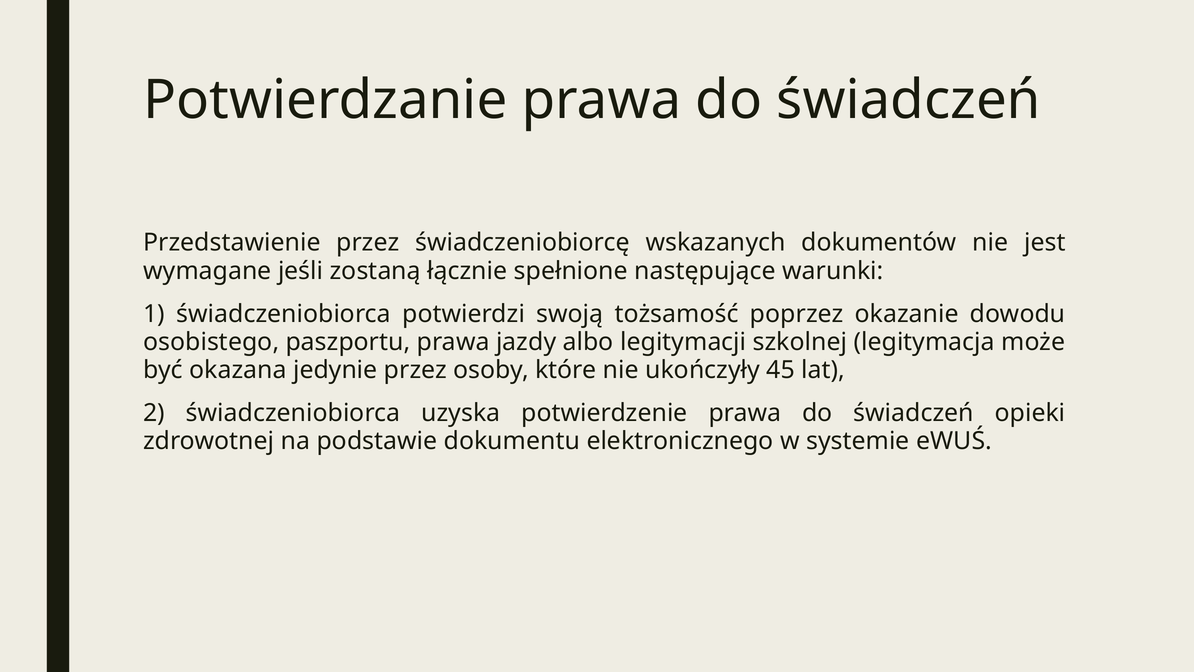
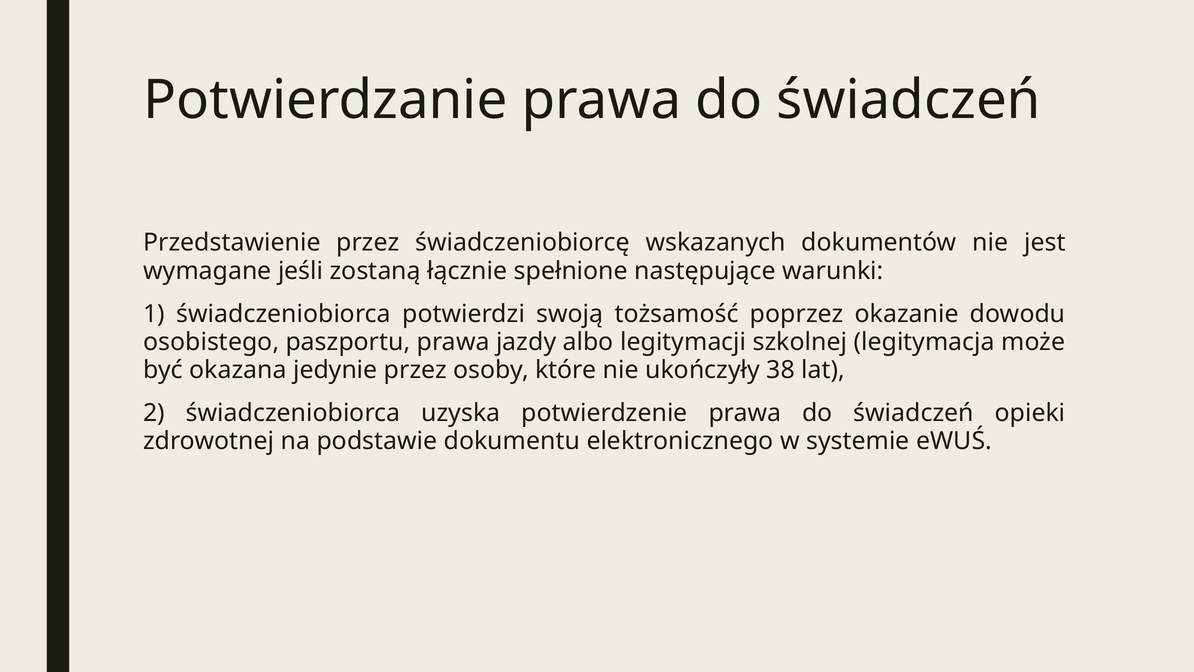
45: 45 -> 38 (781, 370)
